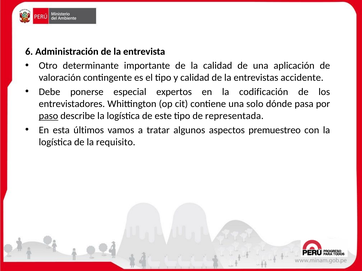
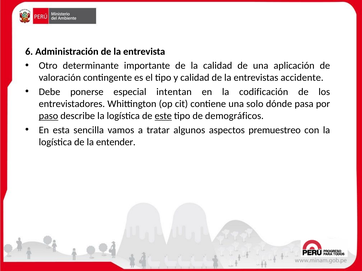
expertos: expertos -> intentan (174, 92)
este underline: none -> present (163, 116)
representada: representada -> demográficos (234, 116)
últimos: últimos -> sencilla (89, 130)
requisito: requisito -> entender (116, 142)
